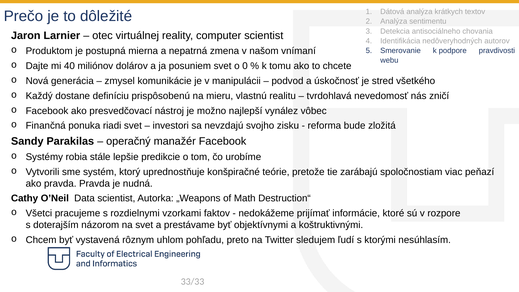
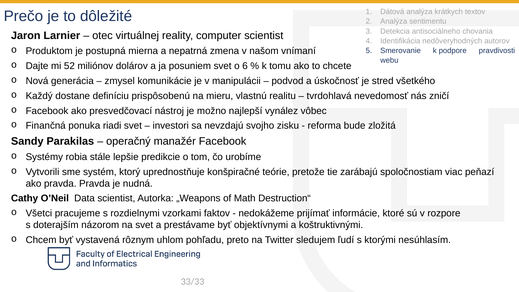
40: 40 -> 52 (69, 66)
0: 0 -> 6 (245, 66)
